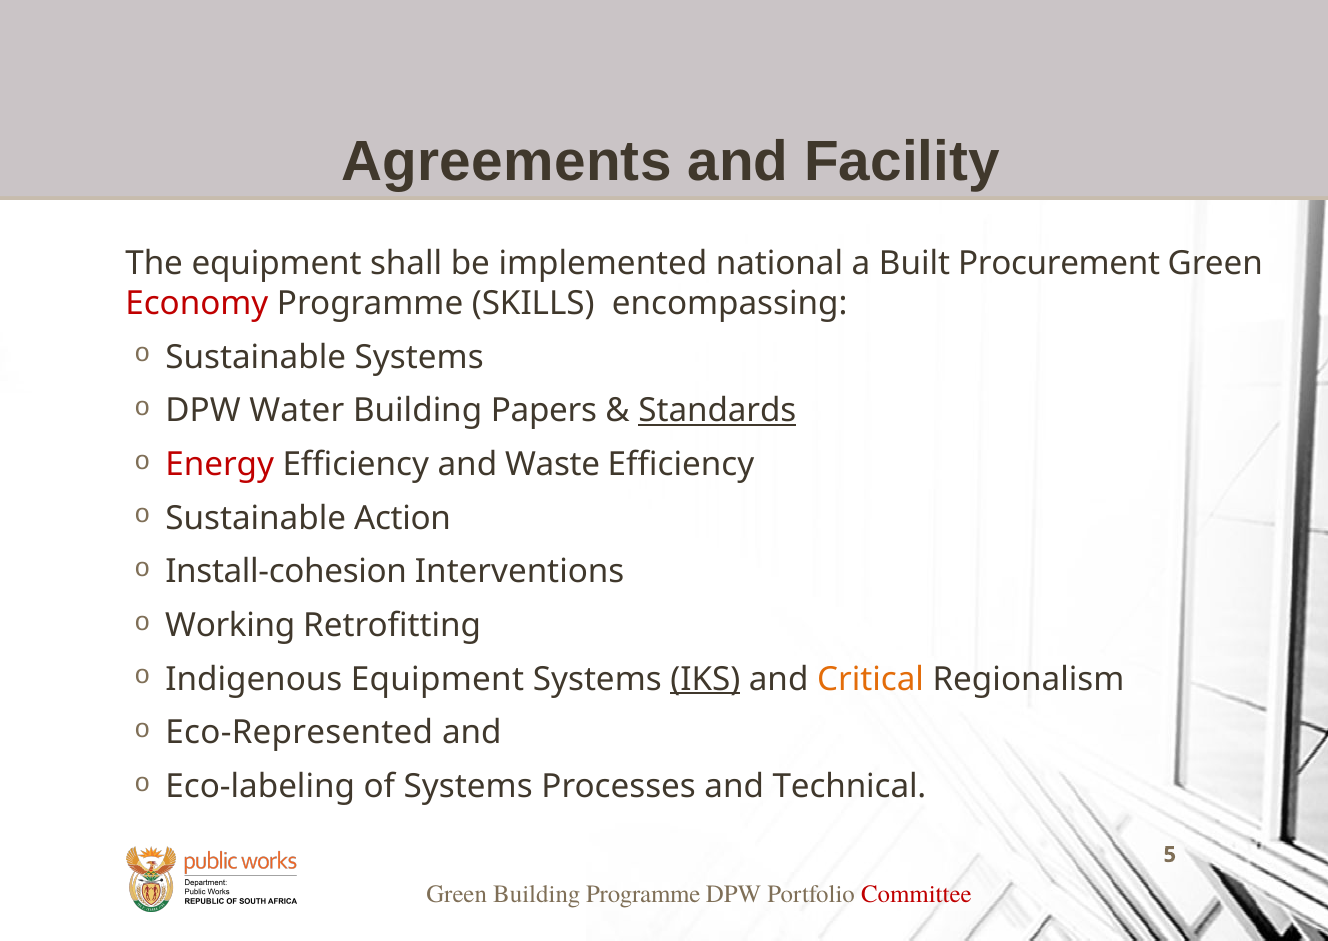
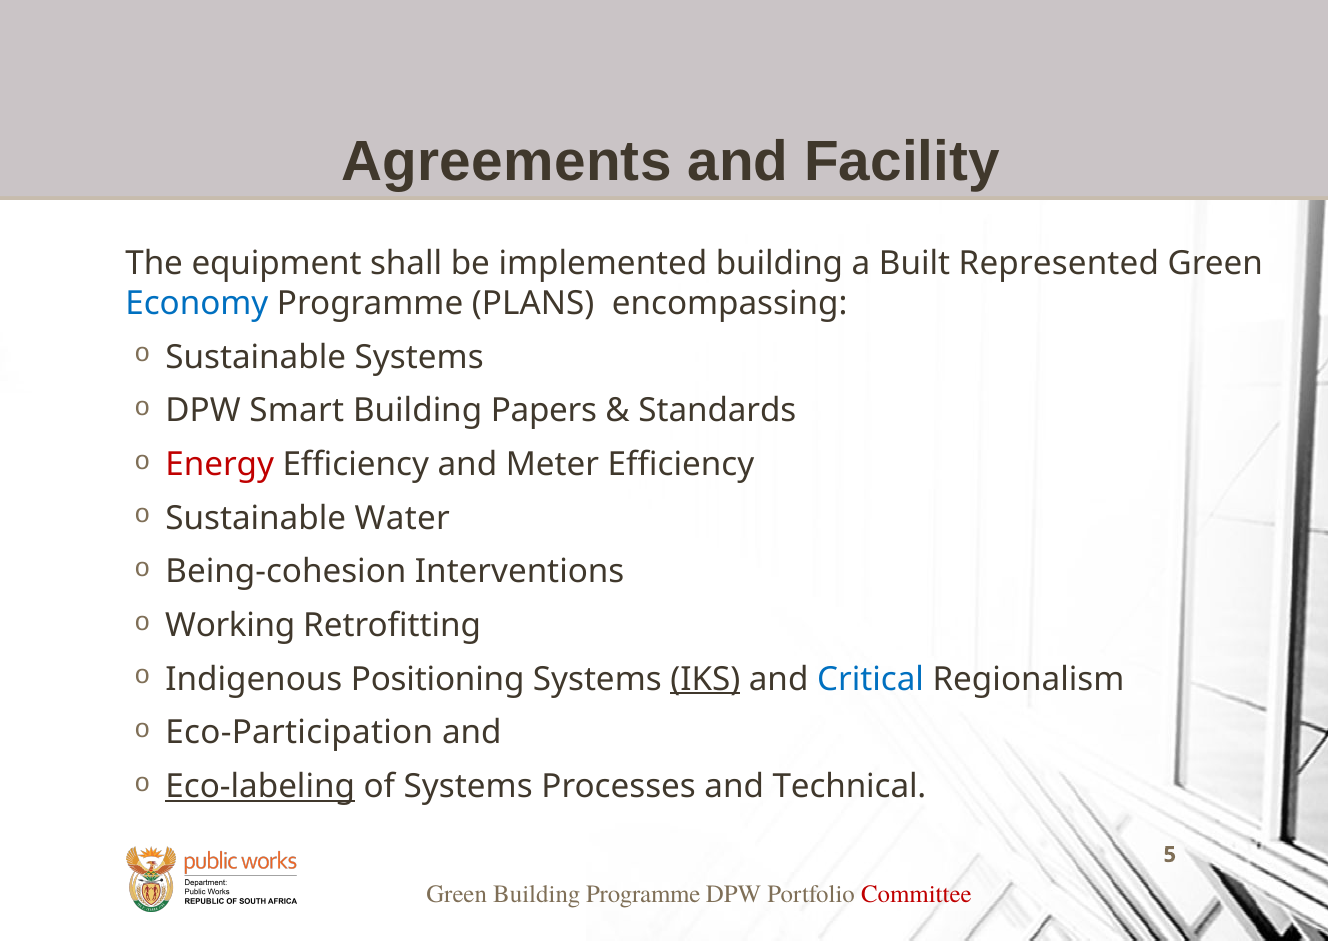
implemented national: national -> building (780, 264)
Procurement: Procurement -> Represented (1059, 264)
Economy colour: red -> blue (197, 304)
SKILLS: SKILLS -> PLANS (533, 304)
Water: Water -> Smart (297, 411)
Standards underline: present -> none (717, 411)
Waste: Waste -> Meter (552, 465)
Action: Action -> Water (402, 518)
Install-cohesion: Install-cohesion -> Being-cohesion (286, 572)
Indigenous Equipment: Equipment -> Positioning (438, 679)
Critical colour: orange -> blue (871, 679)
Eco-Represented: Eco-Represented -> Eco-Participation (299, 733)
Eco-labeling underline: none -> present (260, 787)
